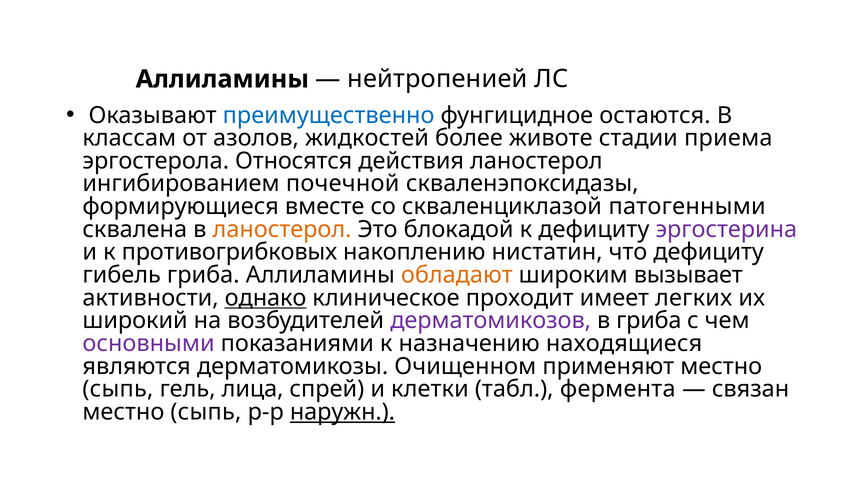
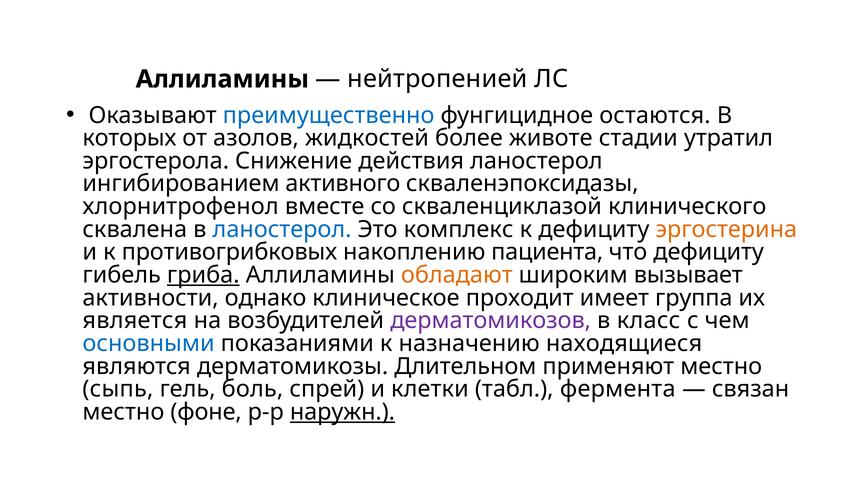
классам: классам -> которых (129, 138)
приема: приема -> утратил (728, 138)
Относятся: Относятся -> Снижение (294, 161)
почечной: почечной -> активного (343, 184)
формирующиеся: формирующиеся -> хлорнитрофенол (181, 207)
патогенными: патогенными -> клинического (687, 207)
ланостерол colour: orange -> blue (282, 229)
блокадой: блокадой -> комплекс (459, 229)
эргостерина colour: purple -> orange (726, 229)
нистатин: нистатин -> пациента (547, 252)
гриба underline: none -> present (203, 275)
однако underline: present -> none (266, 298)
легких: легких -> группа (694, 298)
широкий: широкий -> является (135, 321)
в гриба: гриба -> класс (649, 321)
основными colour: purple -> blue (149, 344)
Очищенном: Очищенном -> Длительном (465, 367)
лица: лица -> боль (252, 389)
сыпь: сыпь -> фоне (206, 412)
